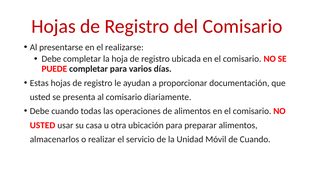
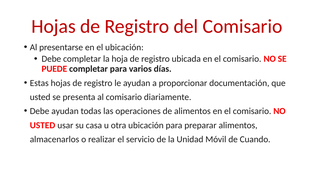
el realizarse: realizarse -> ubicación (124, 47)
Debe cuando: cuando -> ayudan (65, 111)
